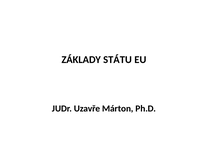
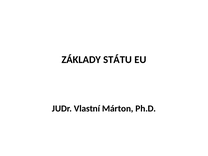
Uzavře: Uzavře -> Vlastní (87, 109)
